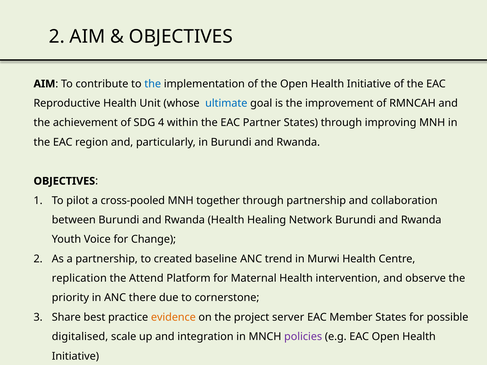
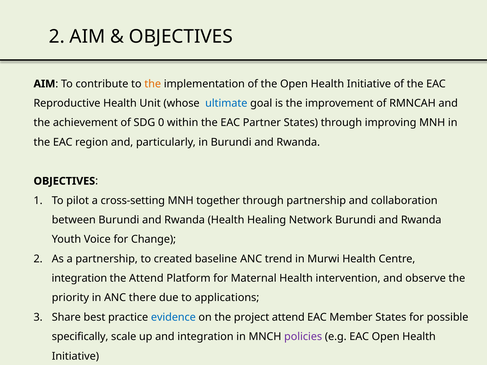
the colour: blue -> orange (153, 84)
4: 4 -> 0 (161, 123)
cross-pooled: cross-pooled -> cross-setting (133, 201)
replication: replication -> integration (79, 279)
cornerstone: cornerstone -> applications (227, 298)
evidence colour: orange -> blue (173, 317)
project server: server -> attend (288, 317)
digitalised: digitalised -> specifically (80, 337)
